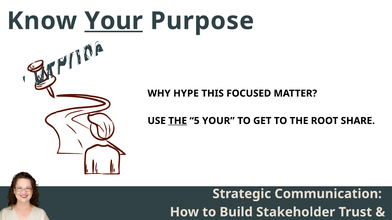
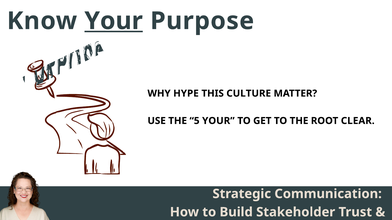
FOCUSED: FOCUSED -> CULTURE (249, 94)
THE underline: present -> none (178, 121)
SHARE: SHARE -> CLEAR (358, 121)
